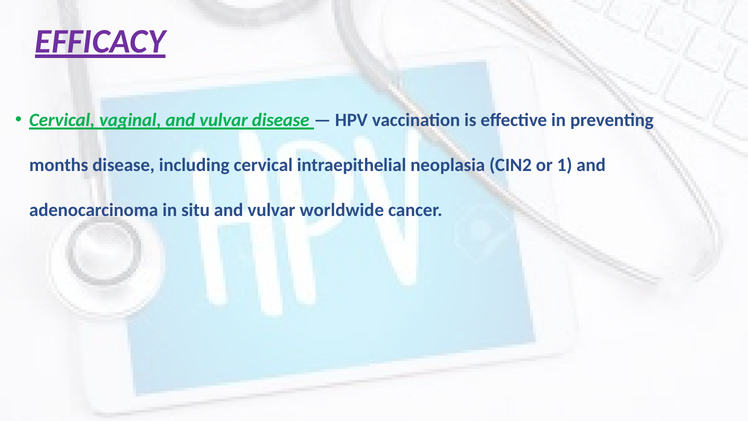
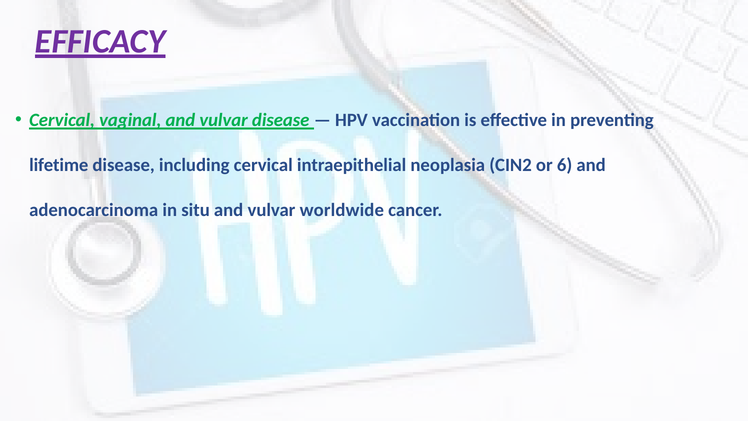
months: months -> lifetime (59, 165)
1: 1 -> 6 (565, 165)
